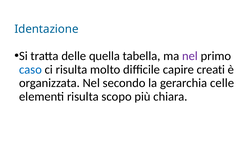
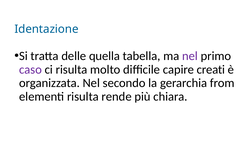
caso colour: blue -> purple (31, 70)
celle: celle -> from (222, 83)
scopo: scopo -> rende (117, 97)
